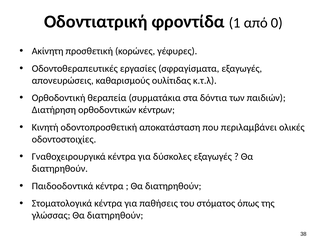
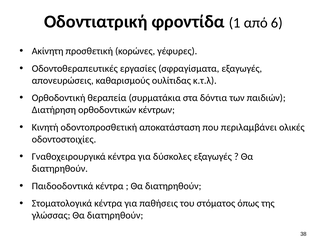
0: 0 -> 6 (277, 23)
